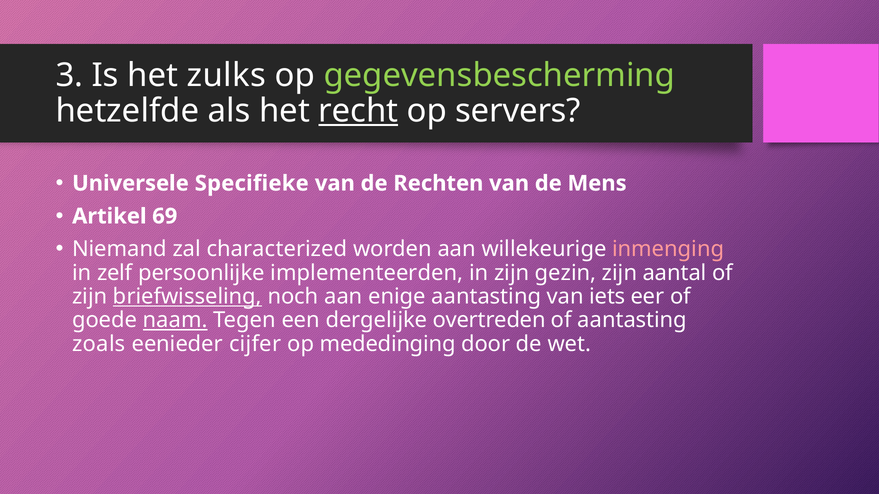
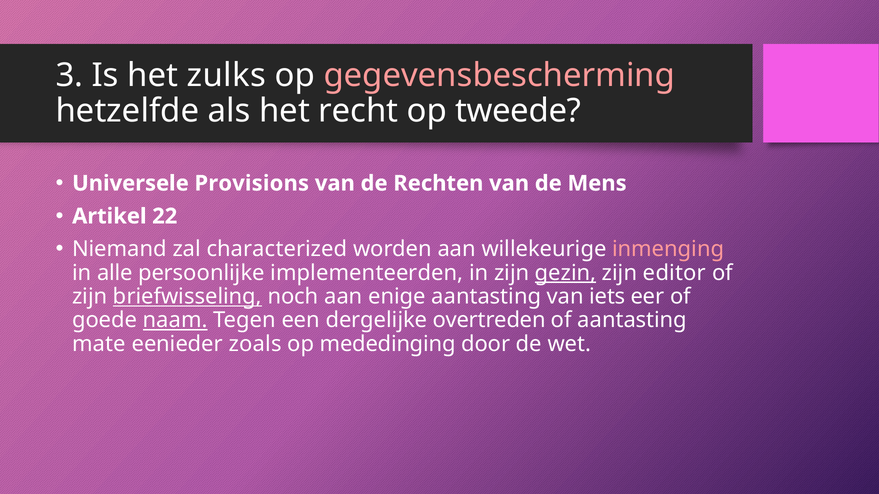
gegevensbescherming colour: light green -> pink (499, 75)
recht underline: present -> none (358, 111)
servers: servers -> tweede (518, 111)
Specifieke: Specifieke -> Provisions (252, 184)
69: 69 -> 22 (165, 216)
zelf: zelf -> alle (115, 273)
gezin underline: none -> present (566, 273)
aantal: aantal -> editor (674, 273)
zoals: zoals -> mate (99, 344)
cijfer: cijfer -> zoals (255, 344)
